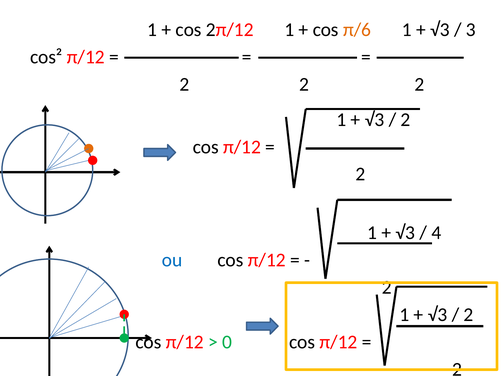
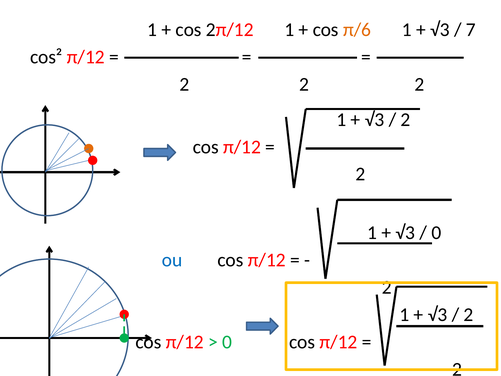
3: 3 -> 7 (471, 30)
4: 4 -> 0 (436, 233)
